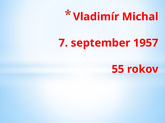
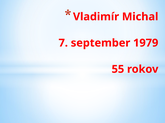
1957: 1957 -> 1979 (146, 43)
